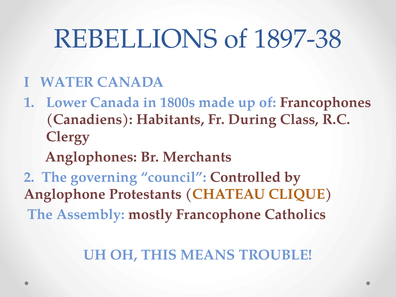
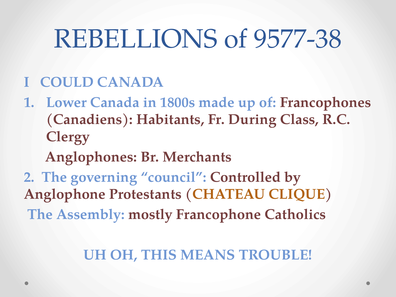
1897-38: 1897-38 -> 9577-38 (298, 39)
WATER: WATER -> COULD (67, 82)
